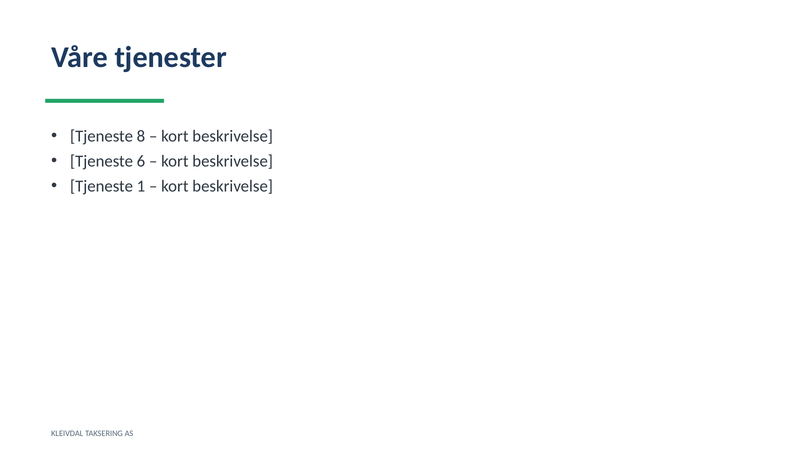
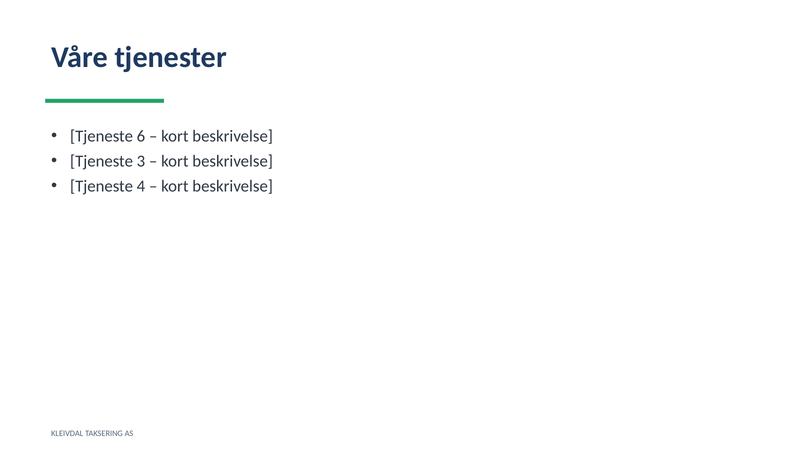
8: 8 -> 6 (141, 136)
6: 6 -> 3 (141, 161)
1: 1 -> 4 (141, 186)
